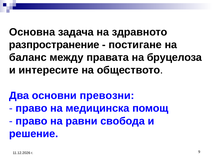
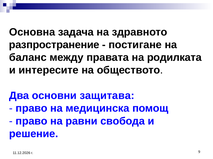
бруцелоза: бруцелоза -> родилката (174, 58)
превозни: превозни -> защитава (107, 96)
